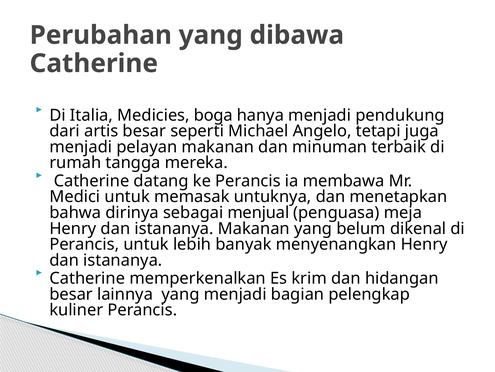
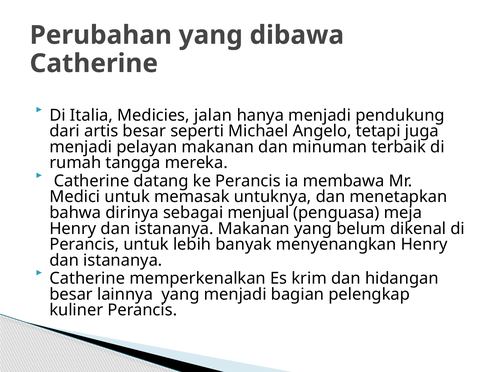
boga: boga -> jalan (213, 115)
